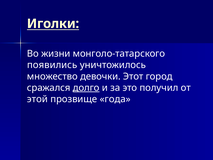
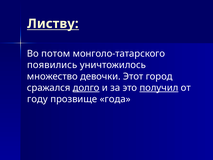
Иголки: Иголки -> Листву (53, 24)
жизни: жизни -> потом (56, 54)
получил underline: none -> present (159, 88)
этой: этой -> году (37, 99)
